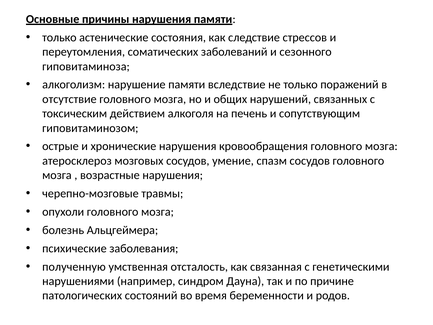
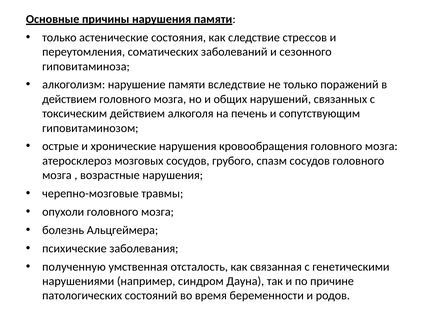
отсутствие: отсутствие -> действием (69, 99)
умение: умение -> грубого (233, 161)
